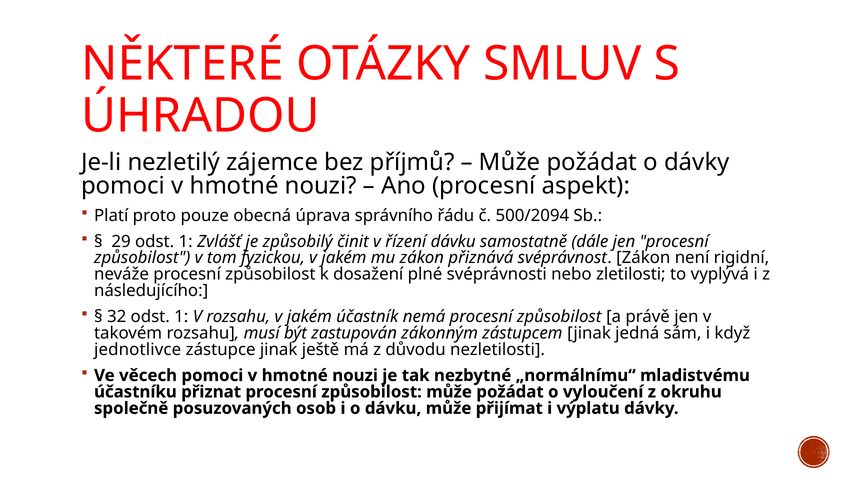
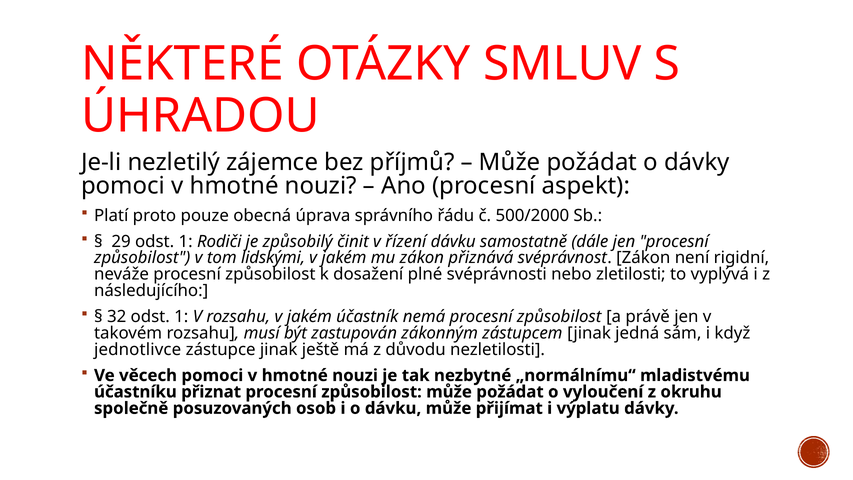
500/2094: 500/2094 -> 500/2000 (532, 215)
Zvlášť: Zvlášť -> Rodiči (219, 241)
fyzickou: fyzickou -> lidskými (273, 258)
